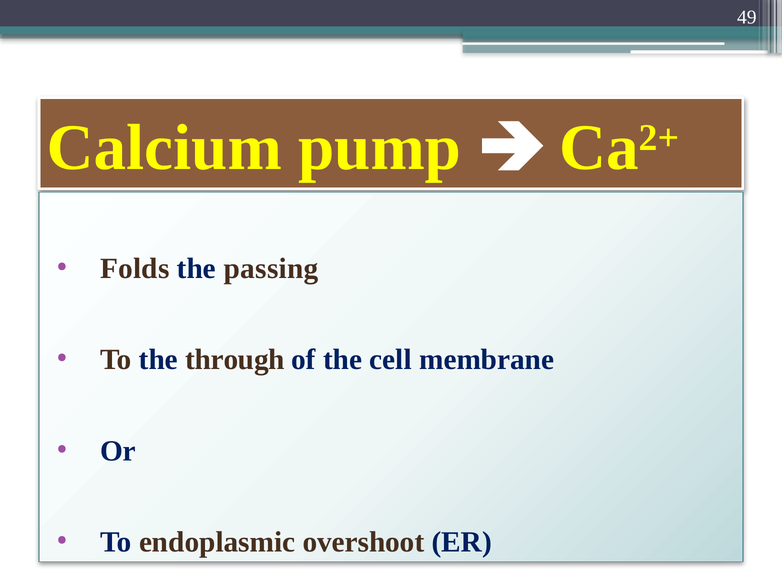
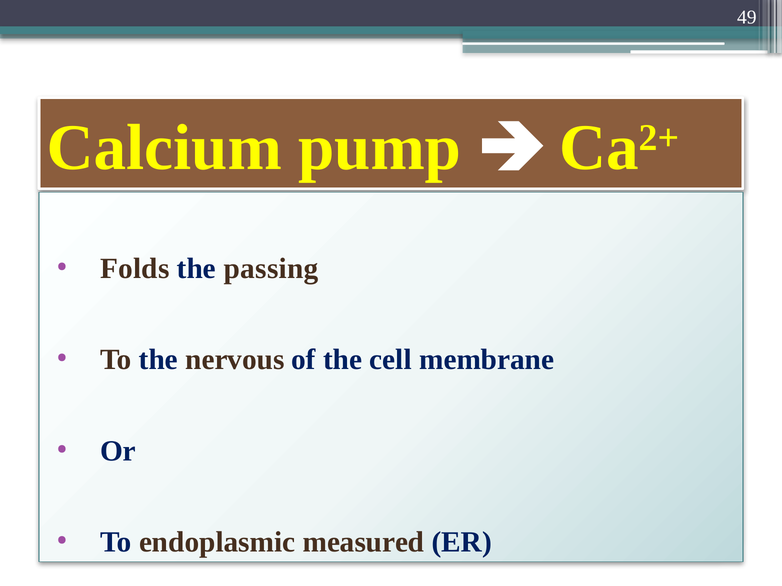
through: through -> nervous (235, 360)
overshoot: overshoot -> measured (363, 543)
